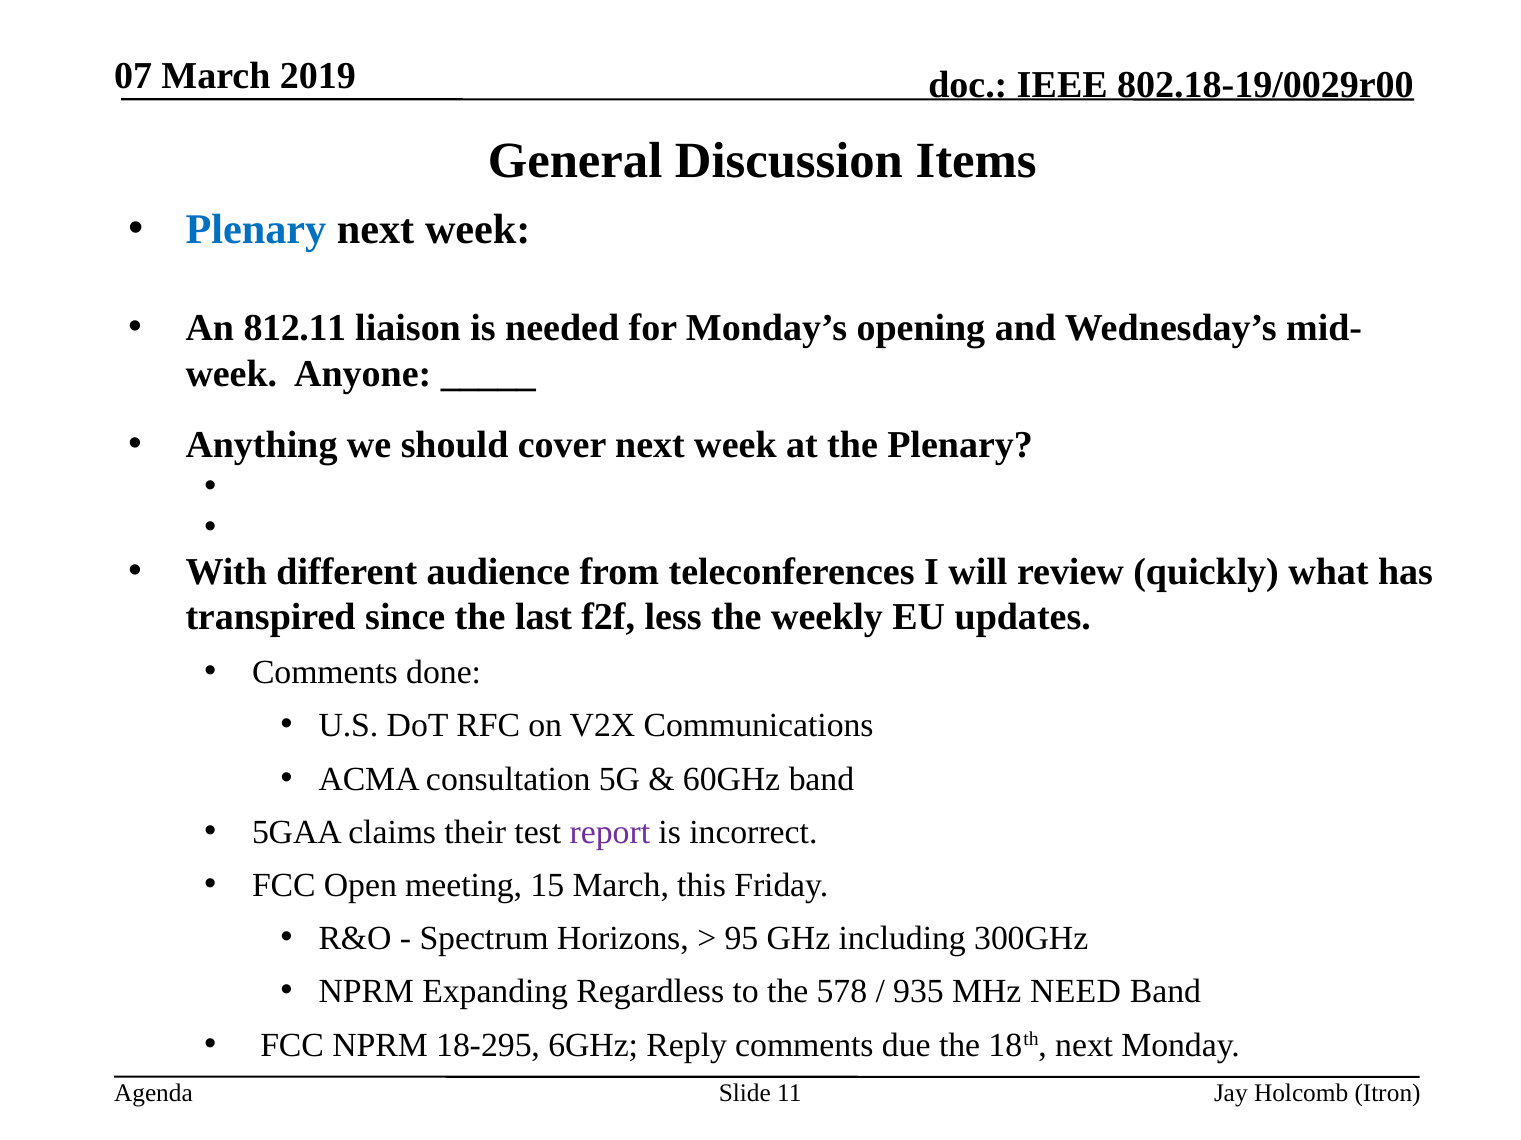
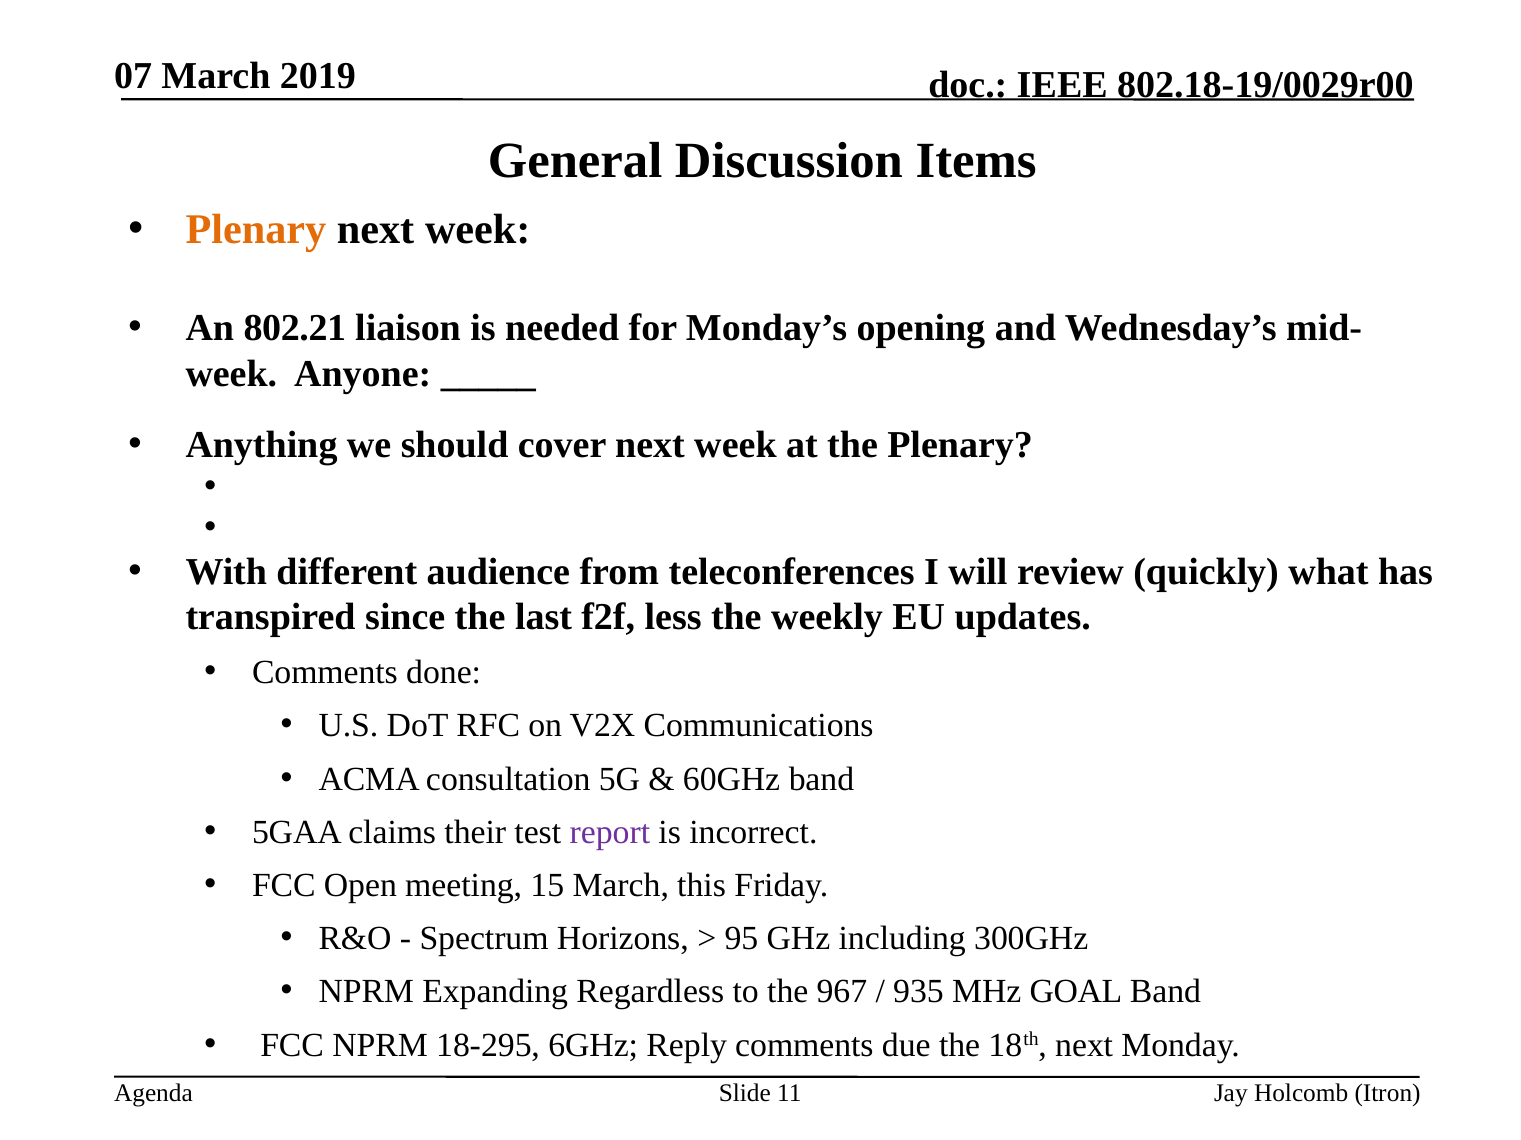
Plenary colour: blue -> orange (256, 230)
812.11: 812.11 -> 802.21 (295, 329)
578: 578 -> 967 (842, 992)
NEED: NEED -> GOAL (1076, 992)
